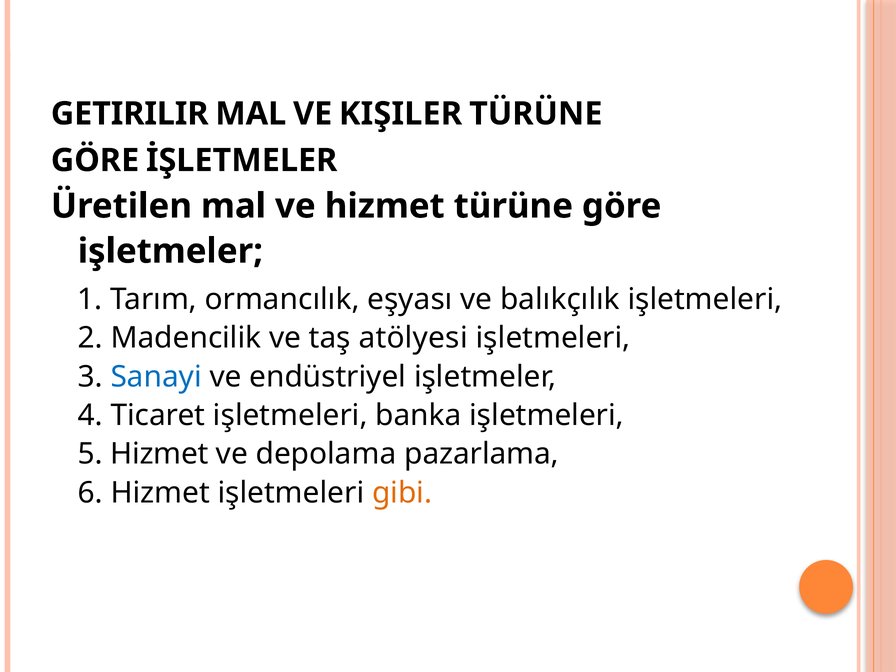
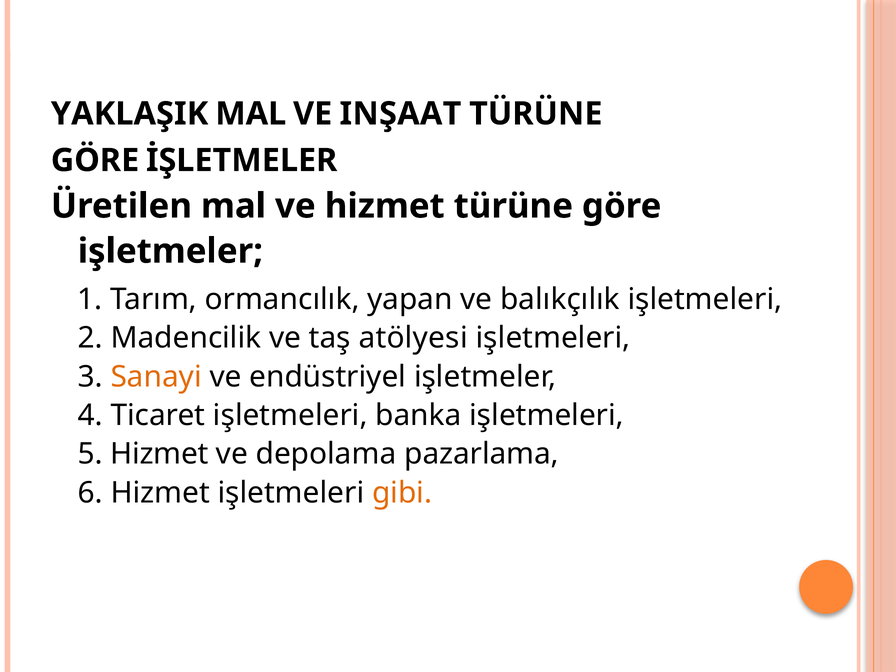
GETIRILIR: GETIRILIR -> YAKLAŞIK (130, 114)
KIŞILER: KIŞILER -> INŞAAT (400, 114)
eşyası: eşyası -> yapan (410, 299)
Sanayi colour: blue -> orange (156, 377)
